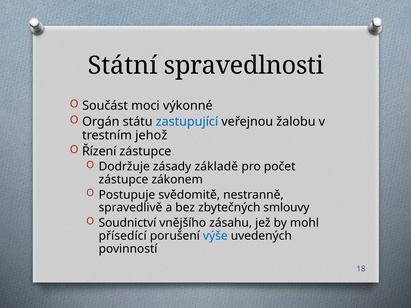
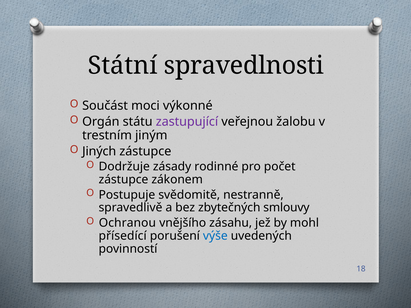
zastupující colour: blue -> purple (187, 122)
jehož: jehož -> jiným (151, 135)
Řízení: Řízení -> Jiných (99, 151)
základě: základě -> rodinné (216, 167)
Soudnictví: Soudnictví -> Ochranou (127, 223)
